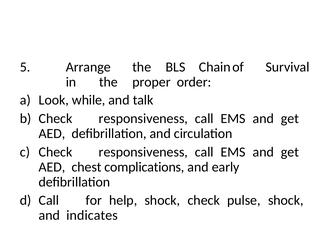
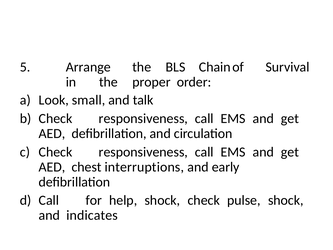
while: while -> small (89, 100)
complications: complications -> interruptions (144, 167)
